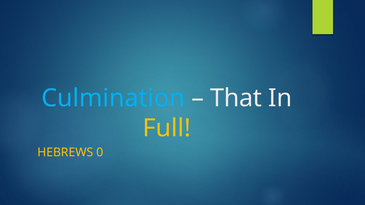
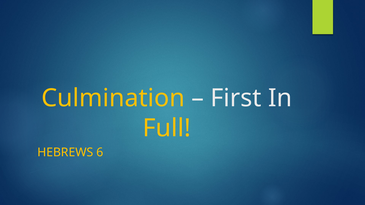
Culmination colour: light blue -> yellow (113, 98)
That: That -> First (236, 98)
0: 0 -> 6 (100, 153)
